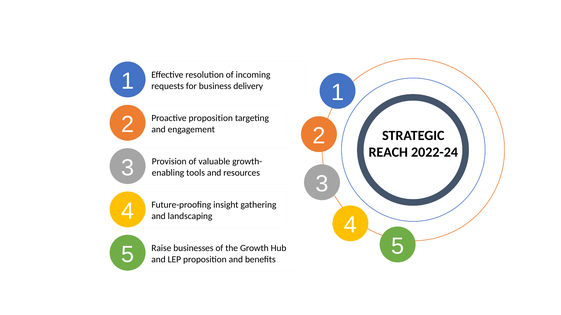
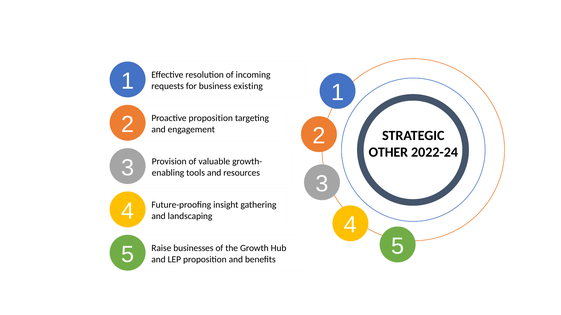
delivery: delivery -> existing (248, 86)
REACH: REACH -> OTHER (388, 153)
